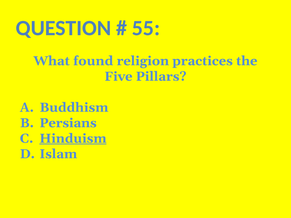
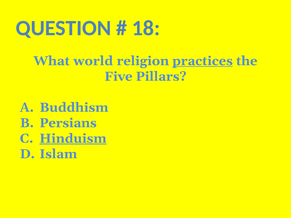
55: 55 -> 18 (146, 28)
found: found -> world (93, 61)
practices underline: none -> present (203, 61)
